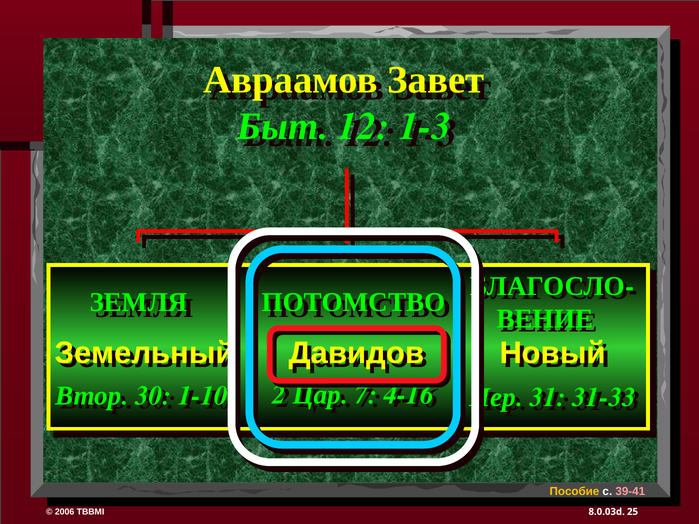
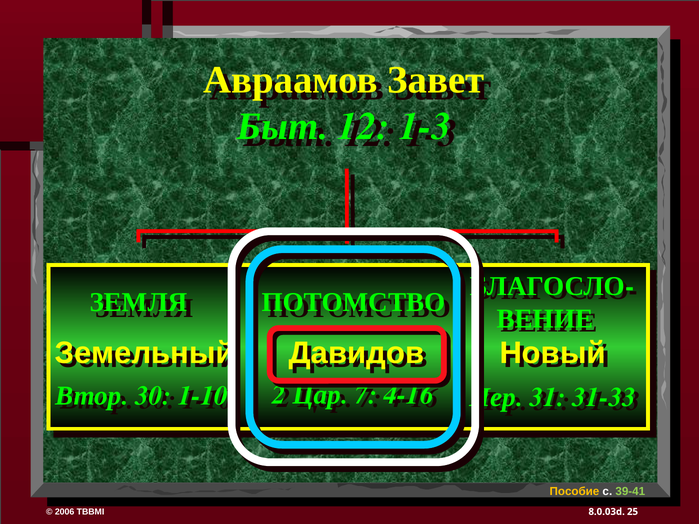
39-41 colour: pink -> light green (630, 492)
